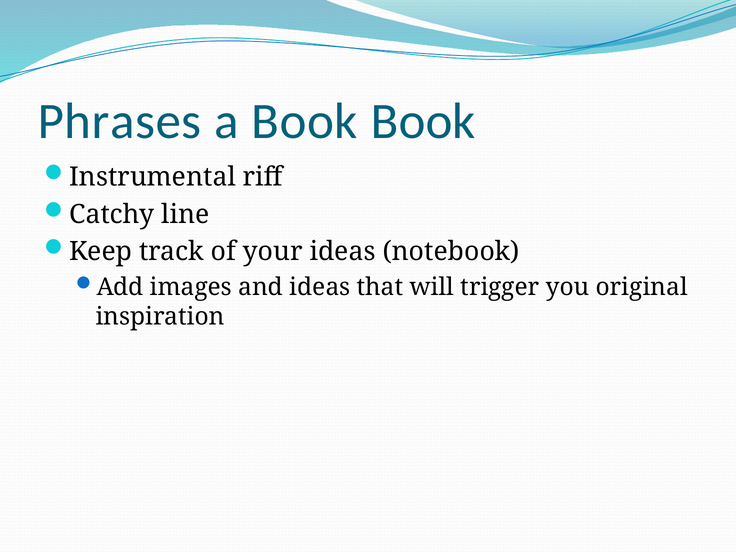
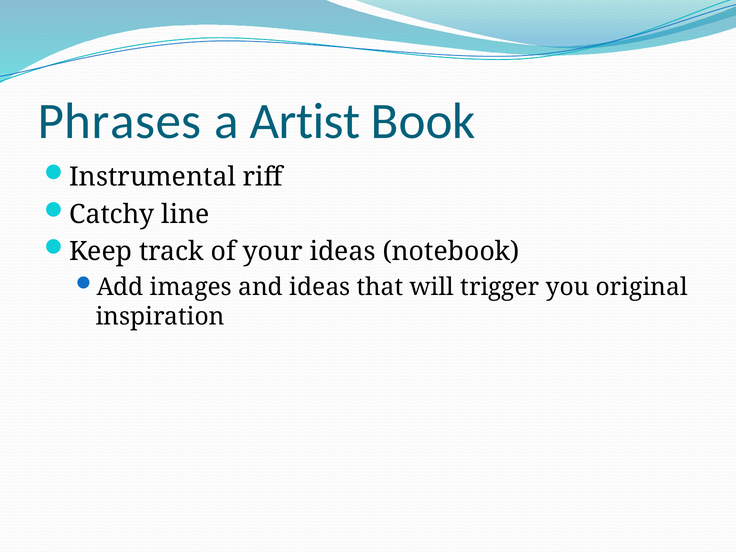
a Book: Book -> Artist (305, 122)
